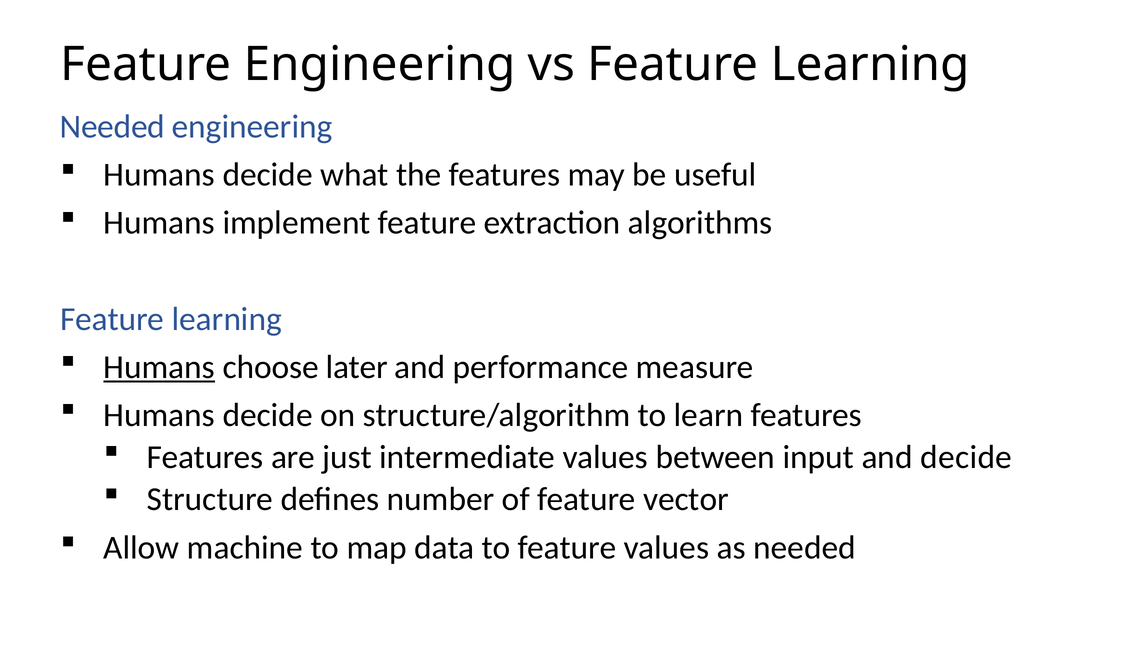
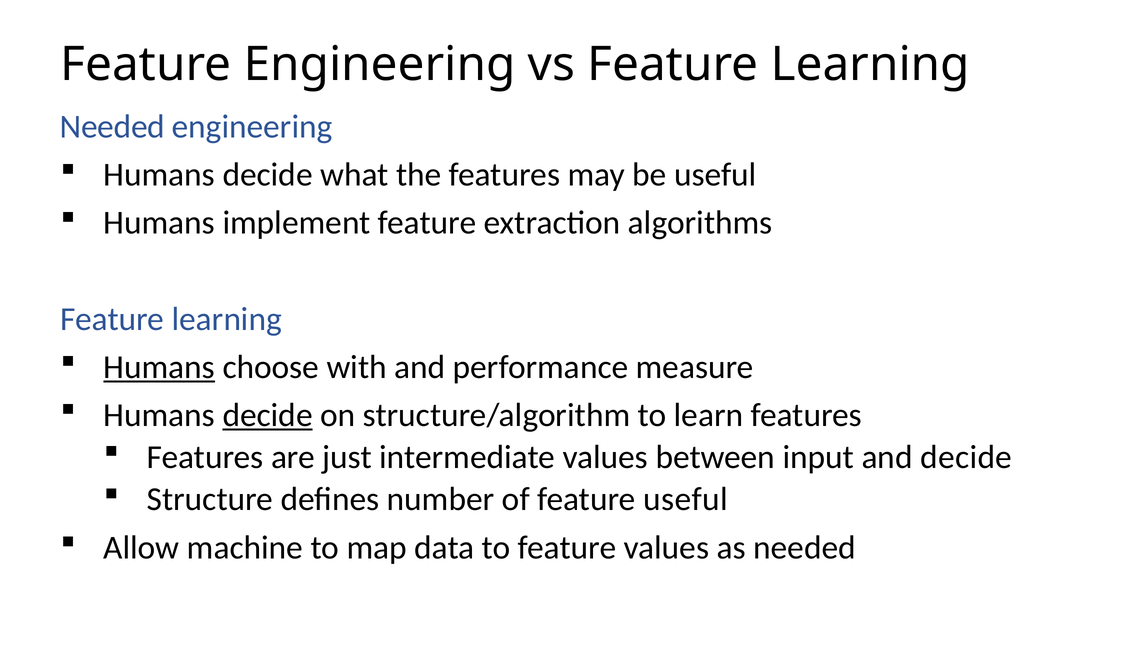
later: later -> with (357, 367)
decide underline: none -> present (268, 415)
feature vector: vector -> useful (686, 500)
